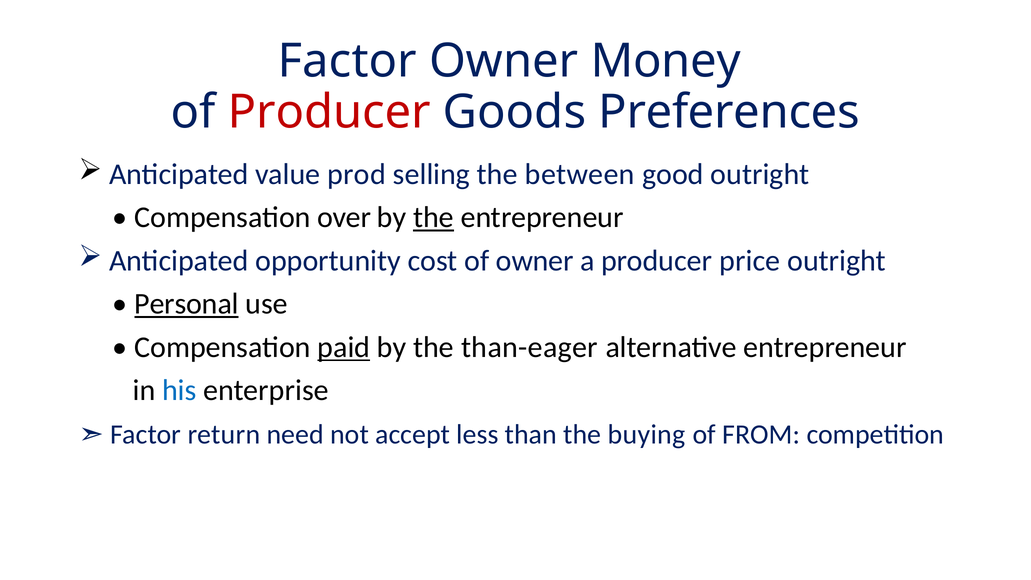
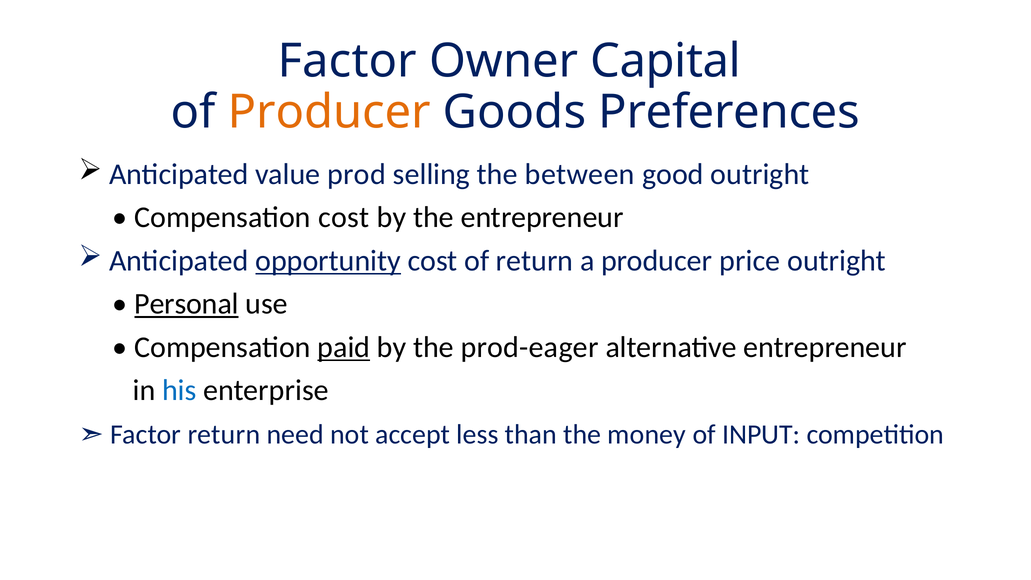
Money: Money -> Capital (666, 61)
Producer colour: red -> orange (329, 112)
Compensation over: over -> cost (344, 218)
the underline: present -> none (433, 218)
opportunity underline: none -> present (328, 261)
of owner: owner -> return (535, 261)
than-eager: than-eager -> prod-eager (530, 347)
buying: buying -> money (647, 434)
FROM: FROM -> INPUT (761, 434)
